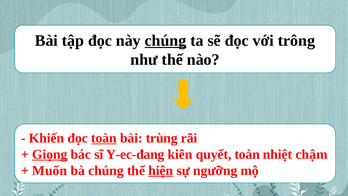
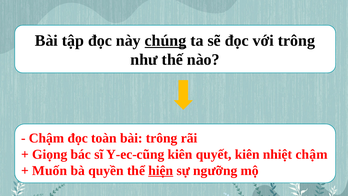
Khiến: Khiến -> Chậm (47, 138)
toàn underline: present -> none (104, 138)
bài trùng: trùng -> trông (162, 138)
Giọng underline: present -> none (50, 154)
Y-ec-đang: Y-ec-đang -> Y-ec-cũng (135, 154)
quyết toàn: toàn -> kiên (247, 154)
bà chúng: chúng -> quyền (106, 170)
